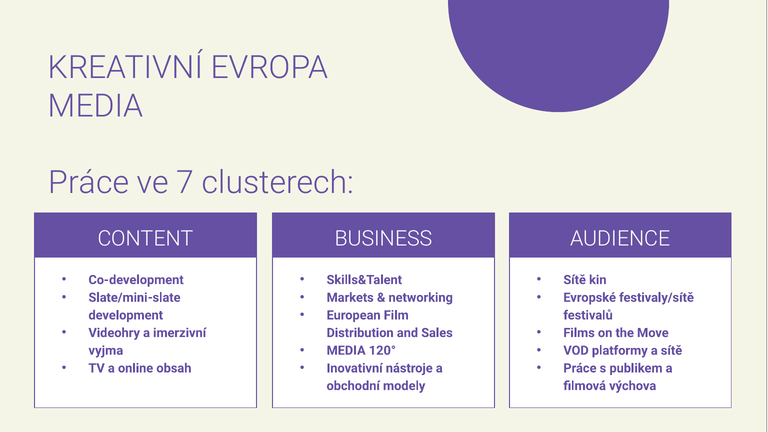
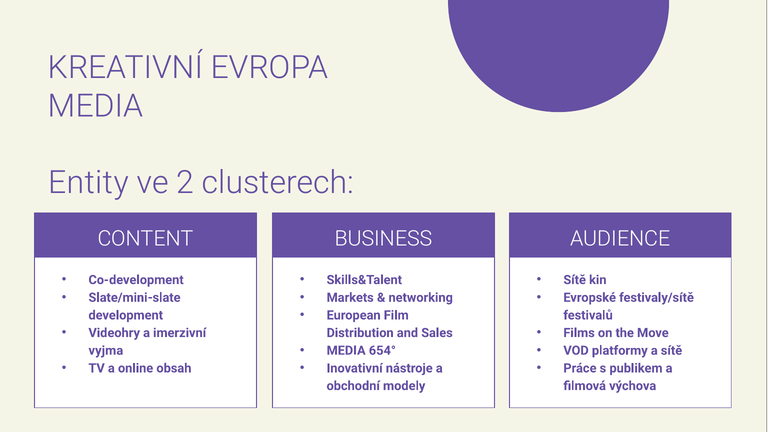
Práce: Práce -> Entity (89, 183)
7: 7 -> 2 (185, 183)
120°: 120° -> 654° (382, 351)
